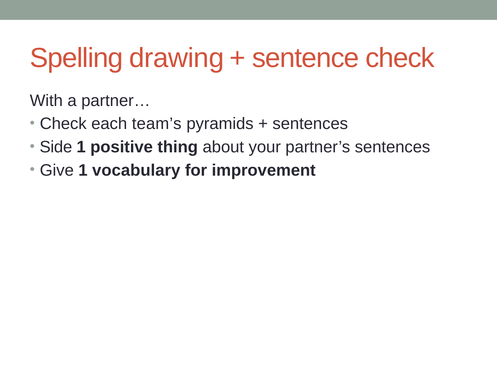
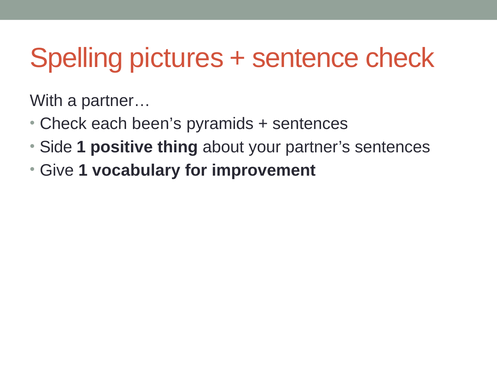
drawing: drawing -> pictures (177, 58)
team’s: team’s -> been’s (157, 124)
